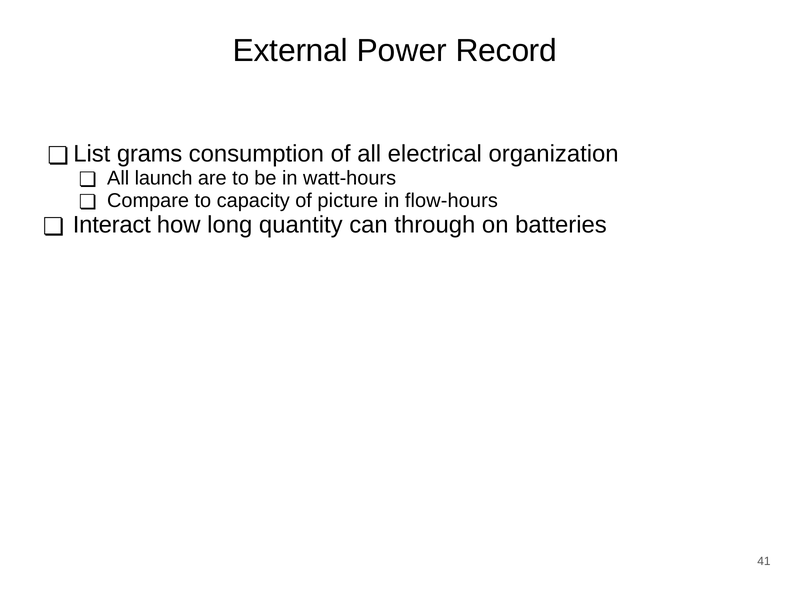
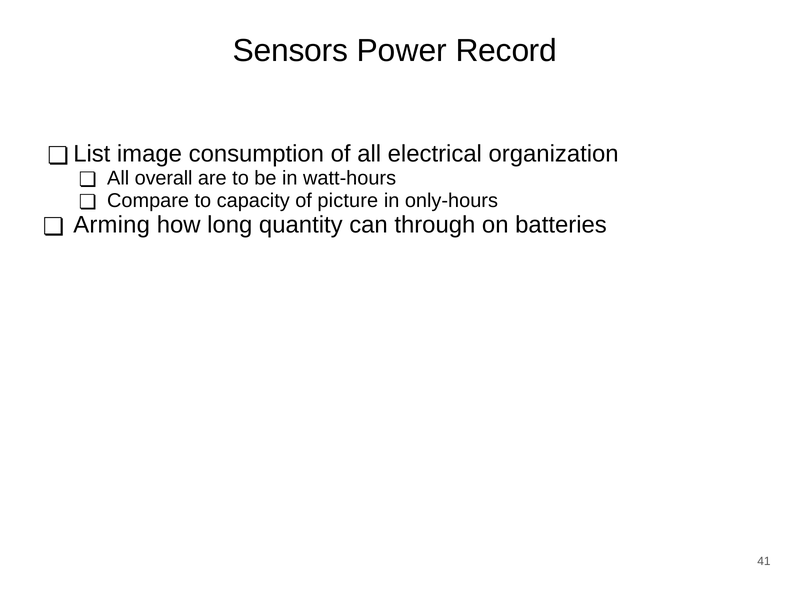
External: External -> Sensors (290, 51)
grams: grams -> image (149, 154)
launch: launch -> overall (164, 178)
flow-hours: flow-hours -> only-hours (451, 200)
Interact: Interact -> Arming (112, 225)
